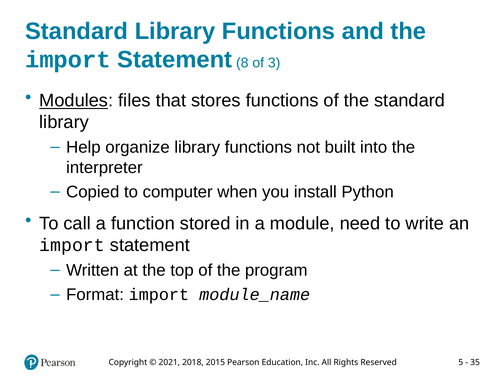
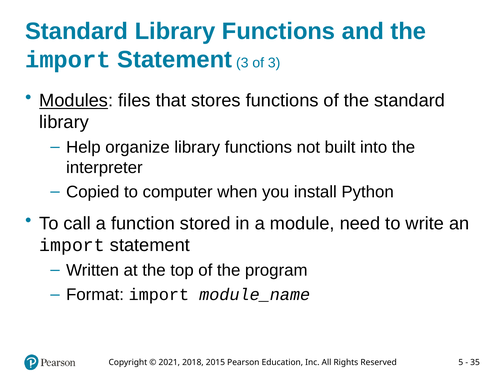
Statement 8: 8 -> 3 (242, 63)
